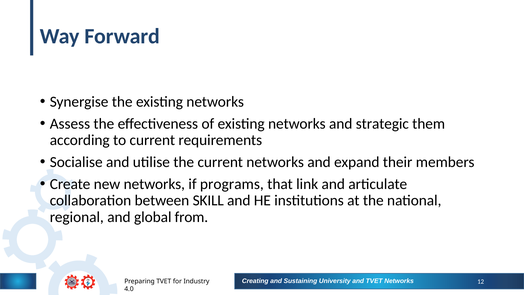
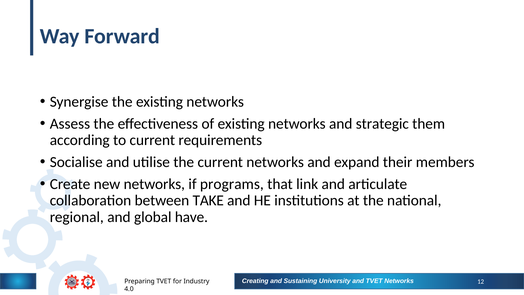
SKILL: SKILL -> TAKE (208, 200)
from: from -> have (191, 217)
